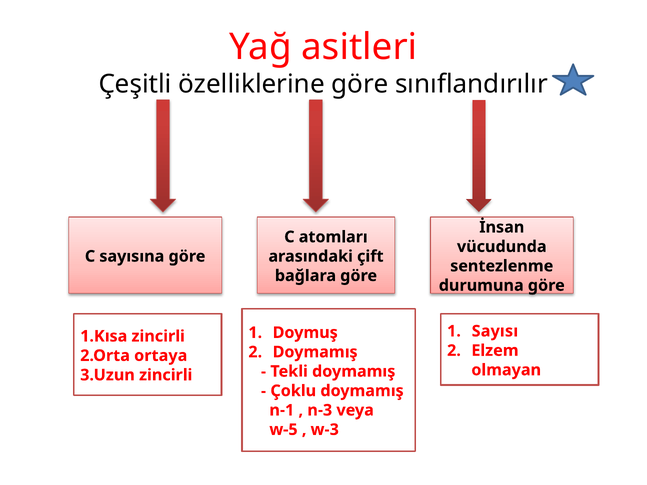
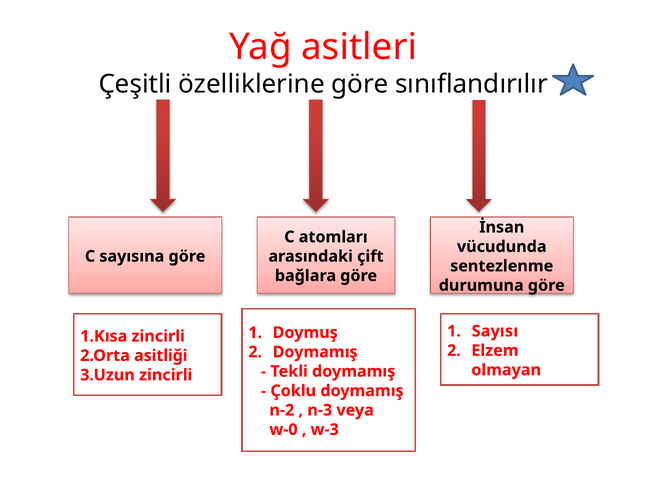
ortaya: ortaya -> asitliği (161, 356)
n-1: n-1 -> n-2 (282, 410)
w-5: w-5 -> w-0 (284, 430)
